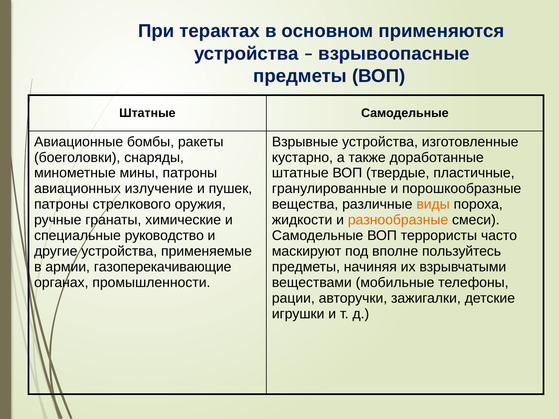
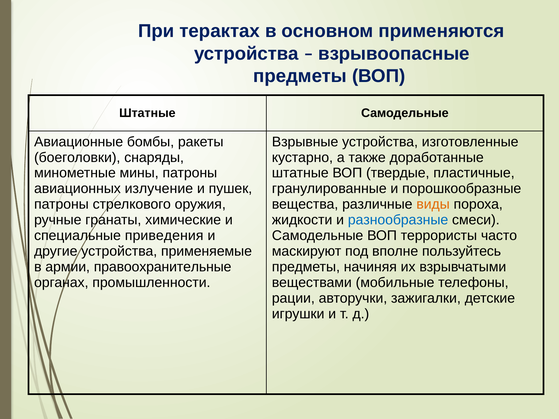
разнообразные colour: orange -> blue (398, 220)
руководство: руководство -> приведения (164, 236)
газоперекачивающие: газоперекачивающие -> правоохранительные (163, 267)
